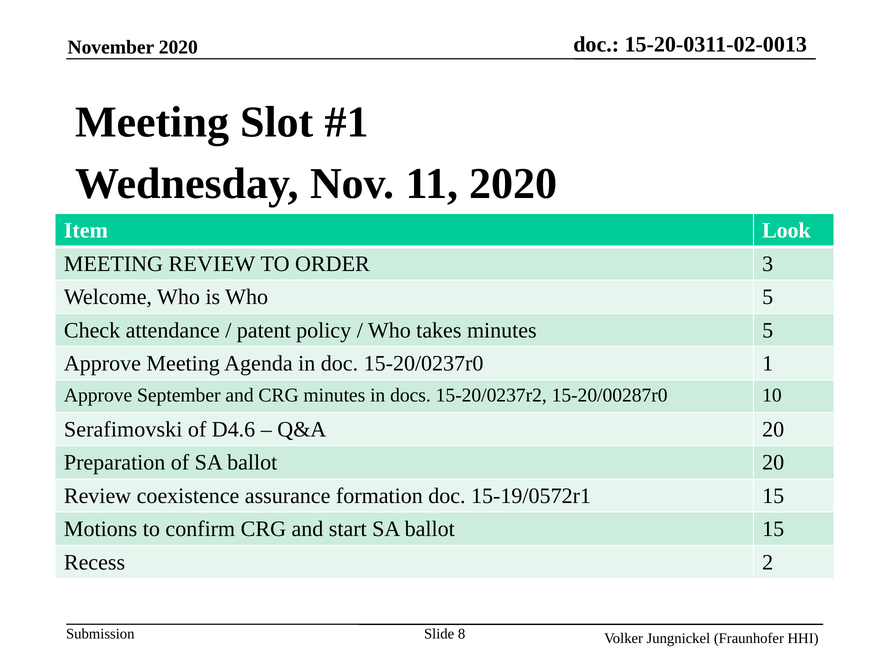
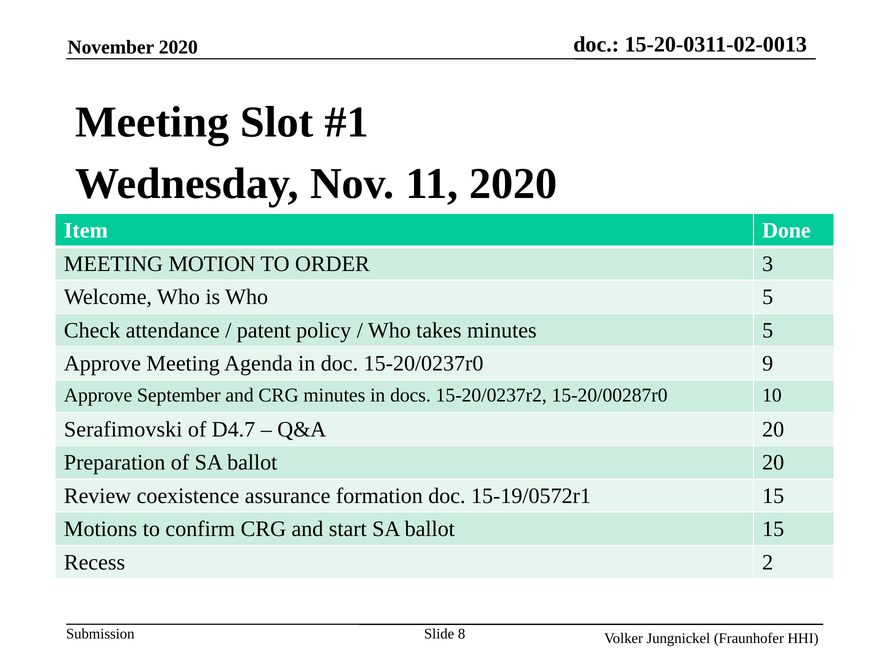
Look: Look -> Done (786, 230)
MEETING REVIEW: REVIEW -> MOTION (212, 264)
1: 1 -> 9 (768, 364)
D4.6: D4.6 -> D4.7 (234, 430)
